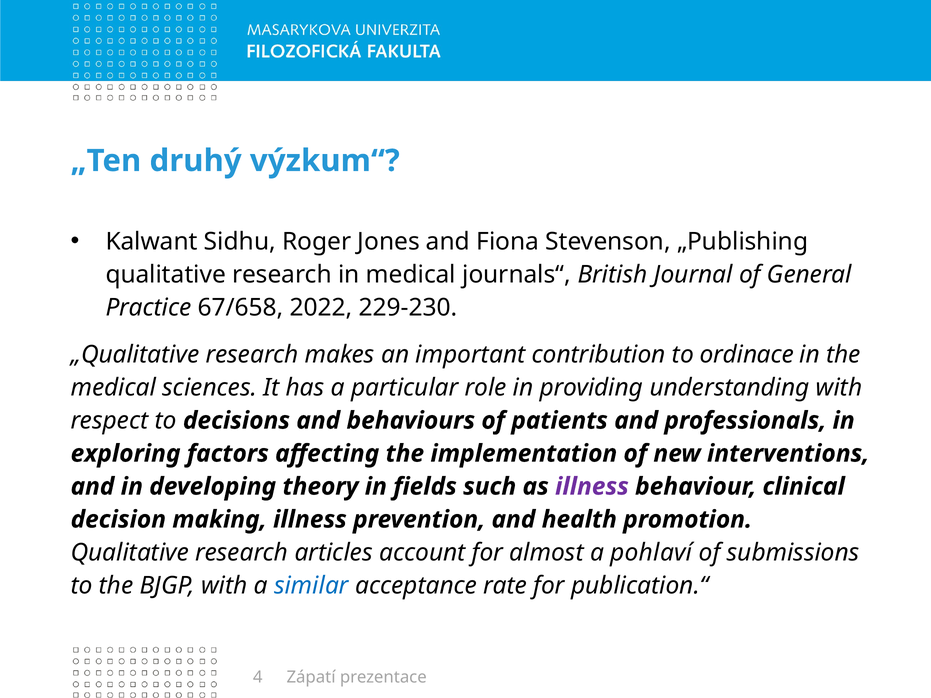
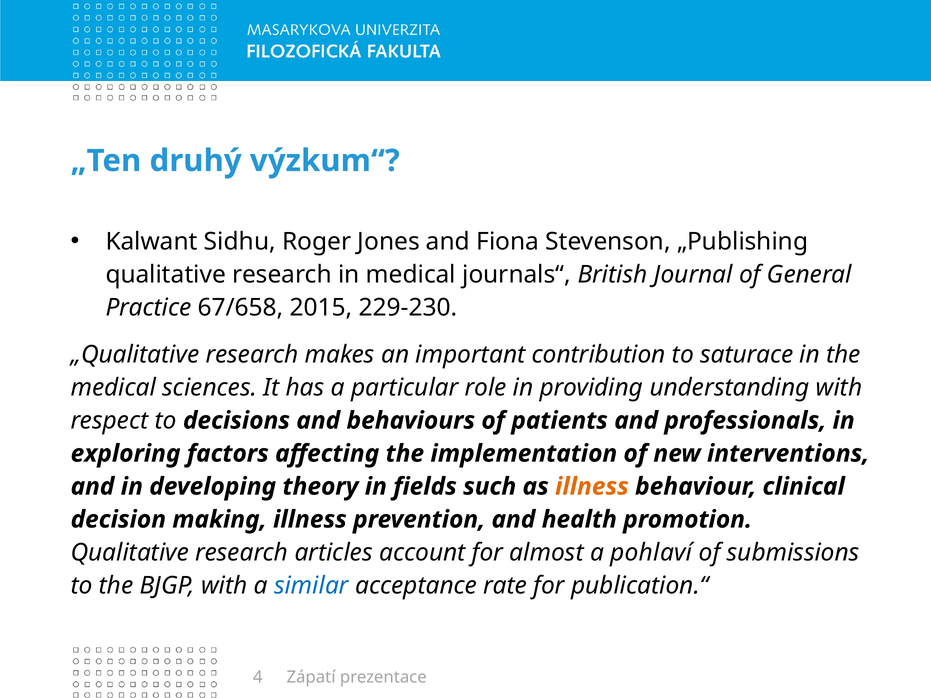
2022: 2022 -> 2015 (321, 308)
ordinace: ordinace -> saturace (747, 355)
illness colour: purple -> orange (592, 487)
